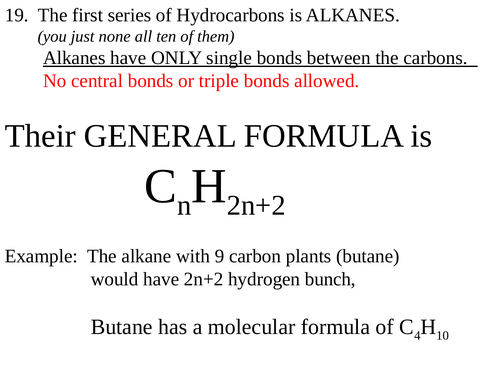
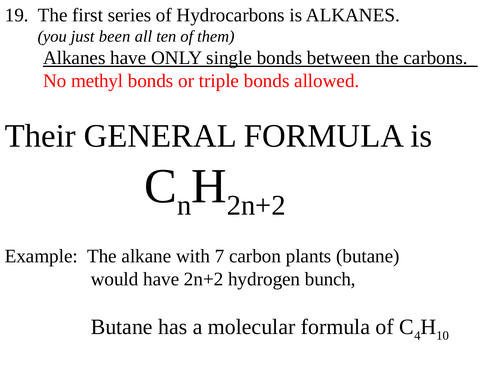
none: none -> been (115, 36)
central: central -> methyl (97, 81)
9: 9 -> 7 (220, 256)
